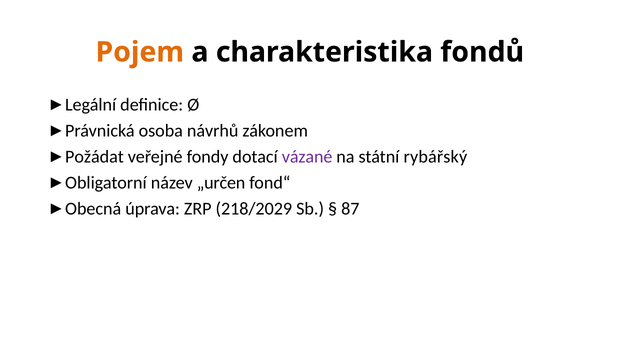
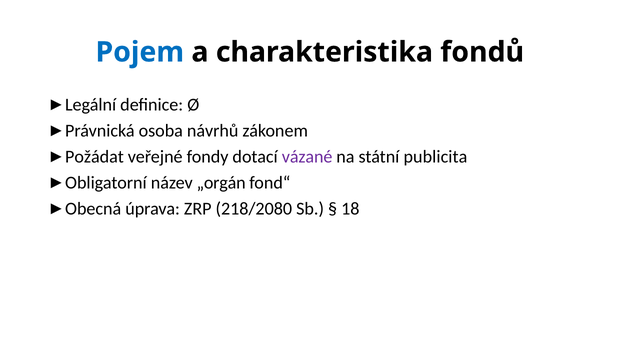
Pojem colour: orange -> blue (140, 52)
rybářský: rybářský -> publicita (435, 157)
„určen: „určen -> „orgán (221, 183)
218/2029: 218/2029 -> 218/2080 (254, 209)
87: 87 -> 18 (350, 209)
